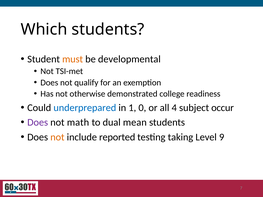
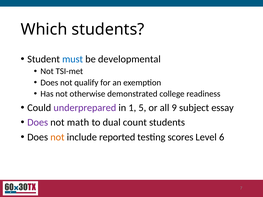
must colour: orange -> blue (73, 59)
underprepared colour: blue -> purple (85, 108)
0: 0 -> 5 (142, 108)
4: 4 -> 9 (174, 108)
occur: occur -> essay (223, 108)
mean: mean -> count (135, 123)
taking: taking -> scores (181, 137)
9: 9 -> 6 (222, 137)
